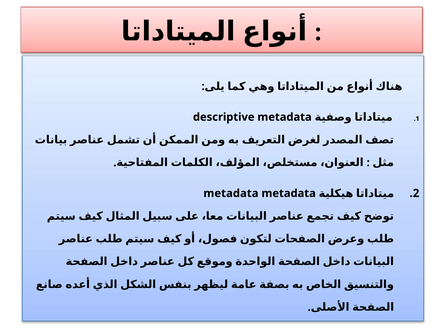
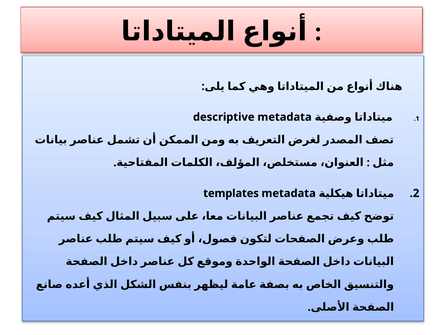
metadata: metadata -> templates (231, 193)
